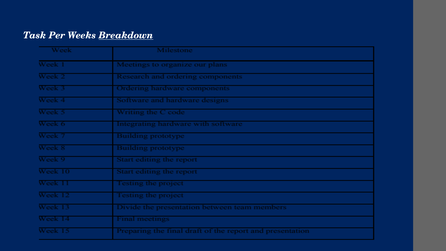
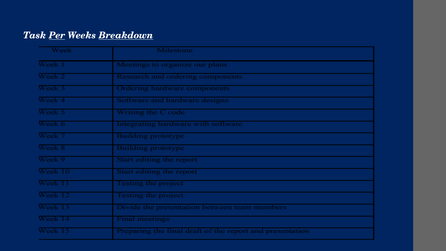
Per underline: none -> present (57, 35)
